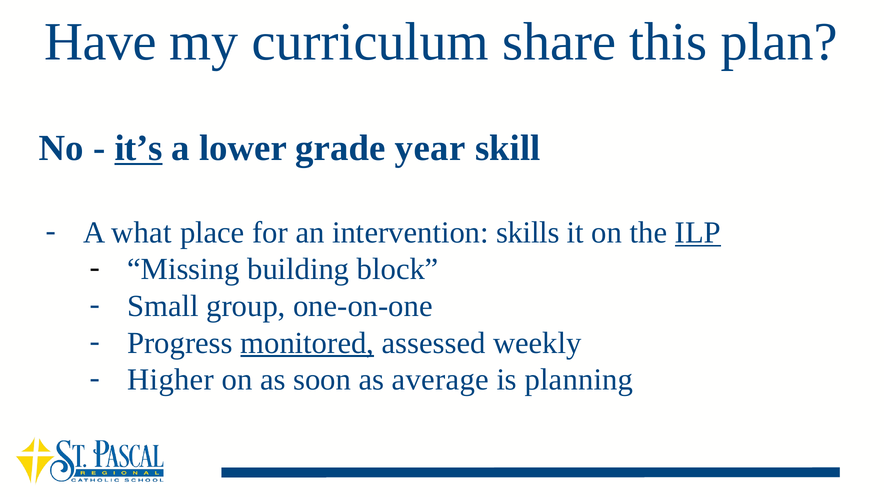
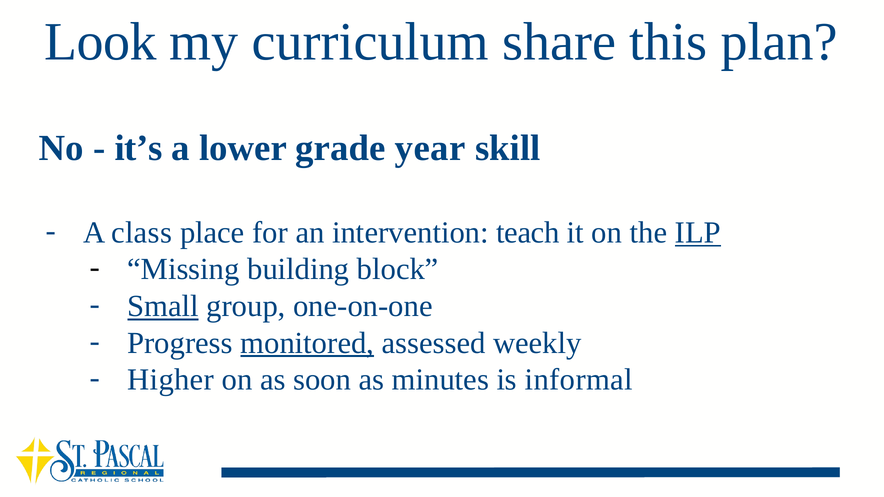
Have: Have -> Look (101, 42)
it’s underline: present -> none (139, 148)
what: what -> class (142, 233)
skills: skills -> teach (528, 233)
Small underline: none -> present (163, 306)
average: average -> minutes (440, 380)
planning: planning -> informal (579, 380)
